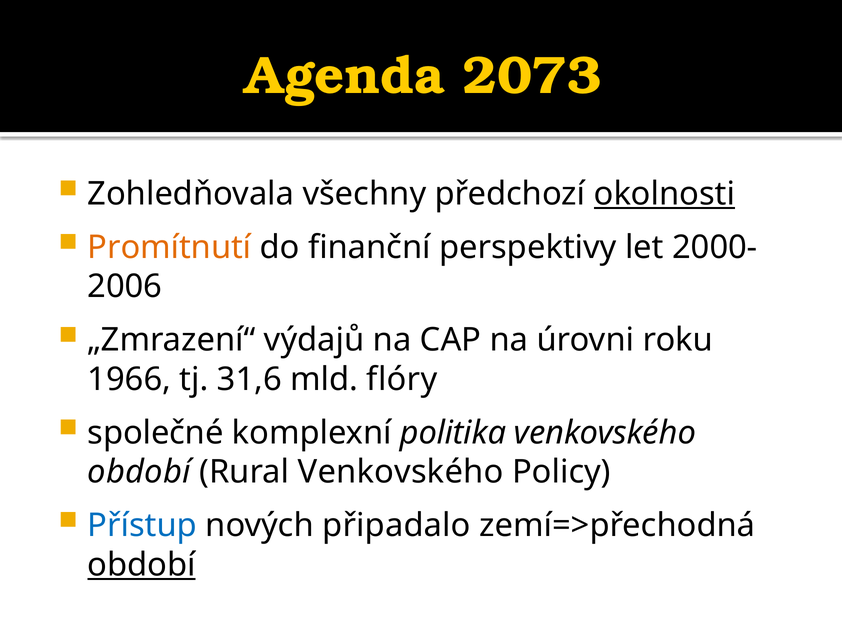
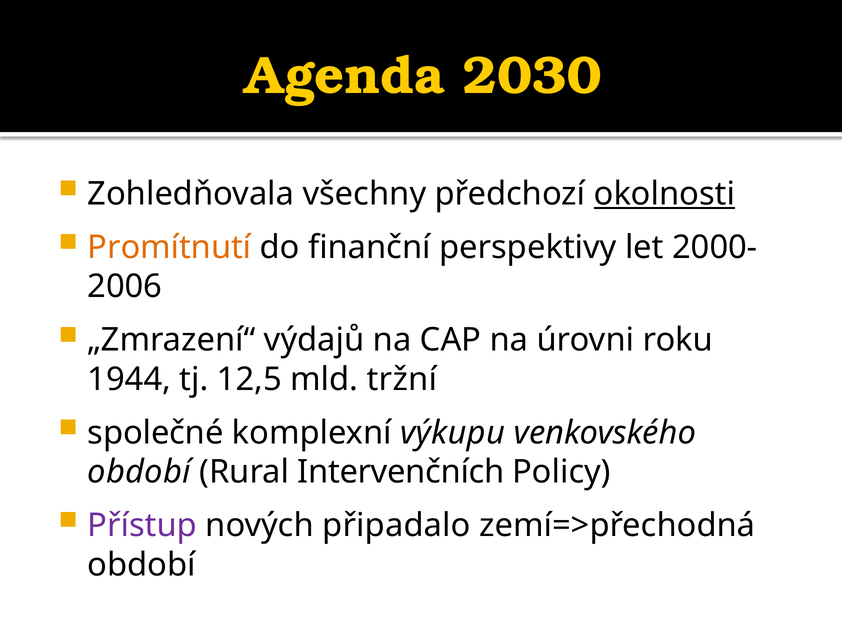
2073: 2073 -> 2030 (532, 76)
1966: 1966 -> 1944 (129, 379)
31,6: 31,6 -> 12,5 (249, 379)
flóry: flóry -> tržní (402, 379)
politika: politika -> výkupu (453, 432)
Rural Venkovského: Venkovského -> Intervenčních (401, 472)
Přístup colour: blue -> purple (142, 525)
období underline: present -> none (142, 564)
